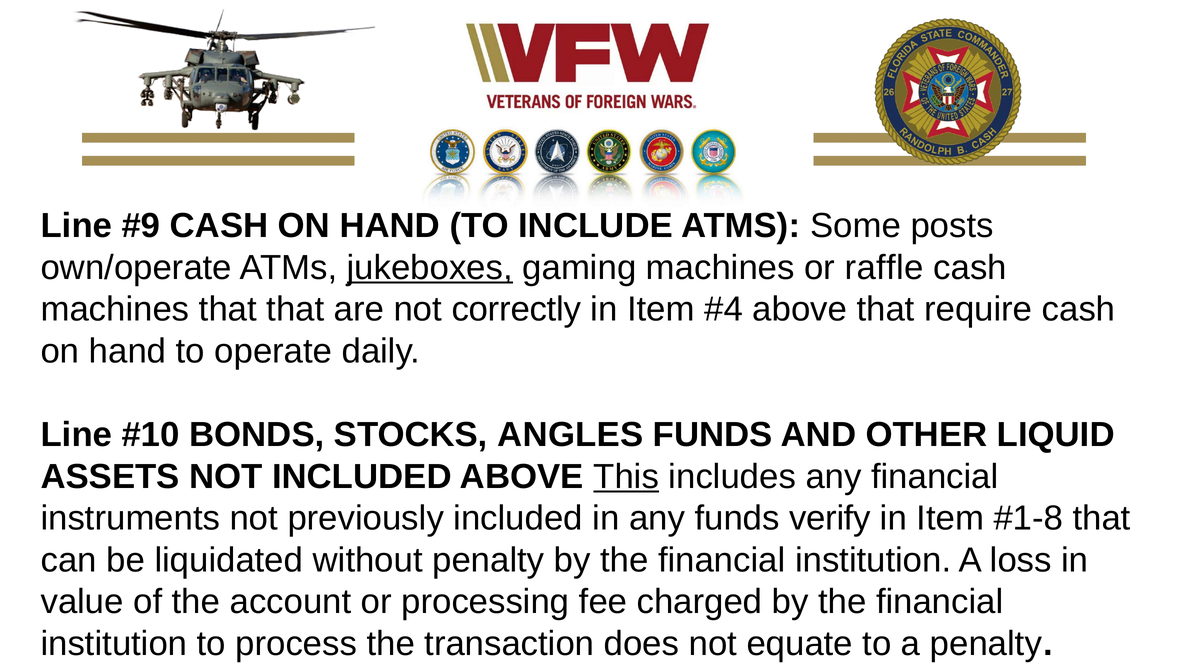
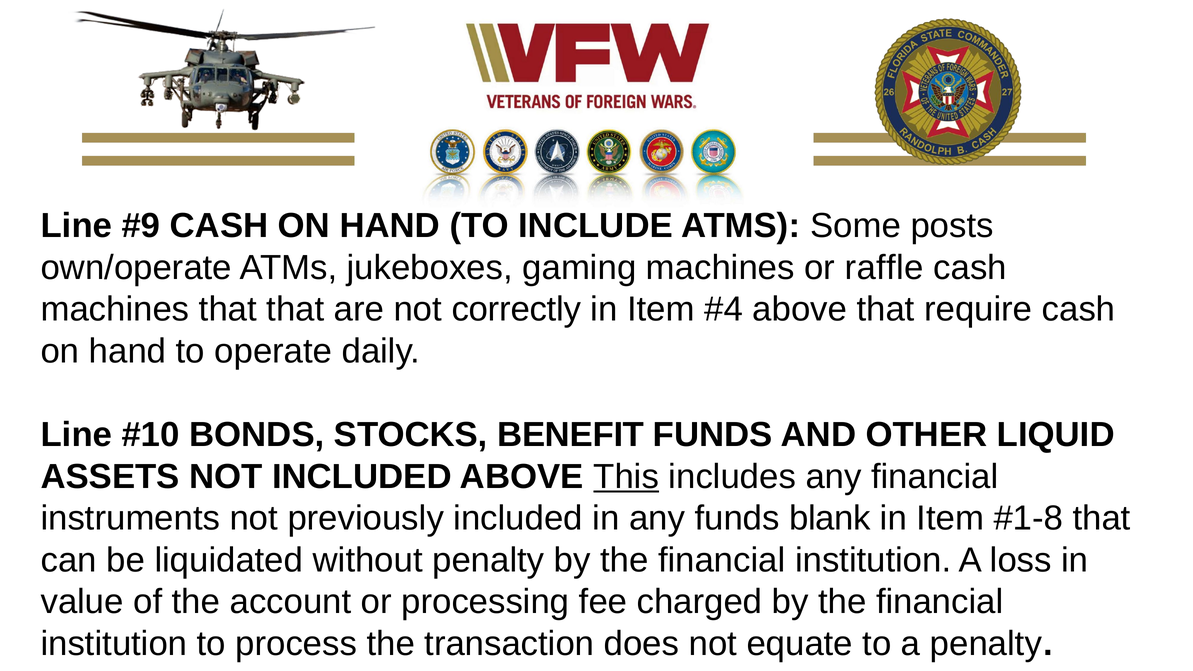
jukeboxes underline: present -> none (430, 268)
ANGLES: ANGLES -> BENEFIT (571, 435)
verify: verify -> blank (830, 518)
